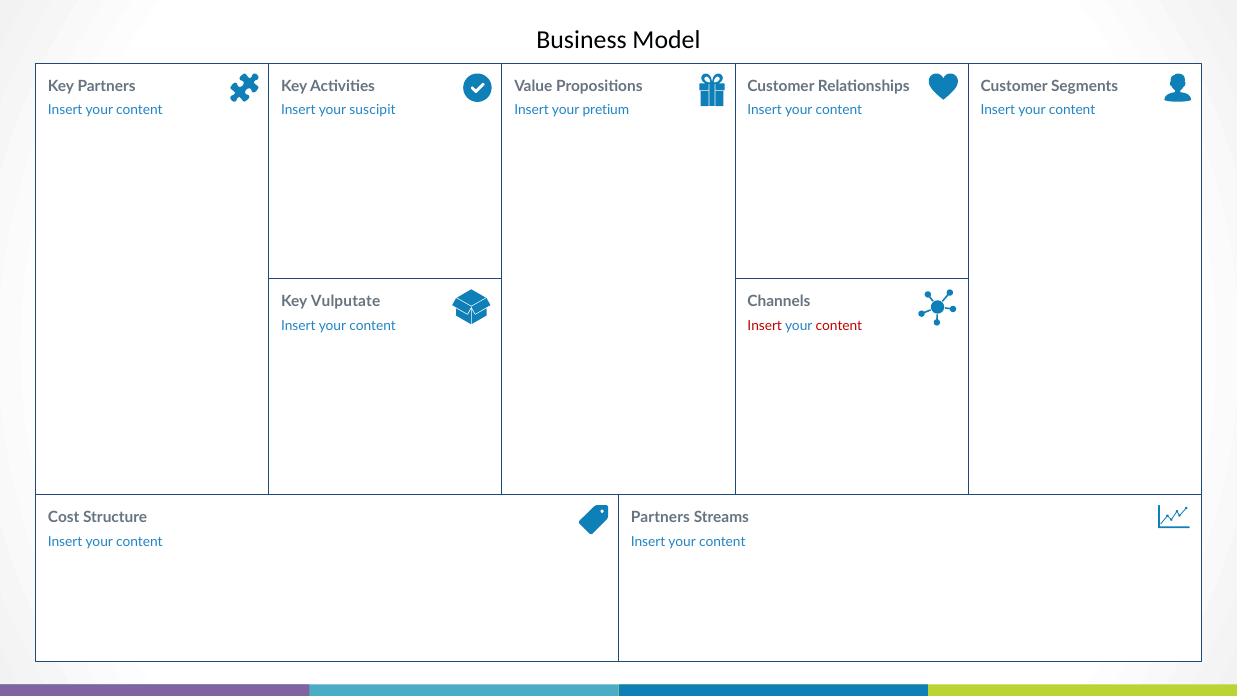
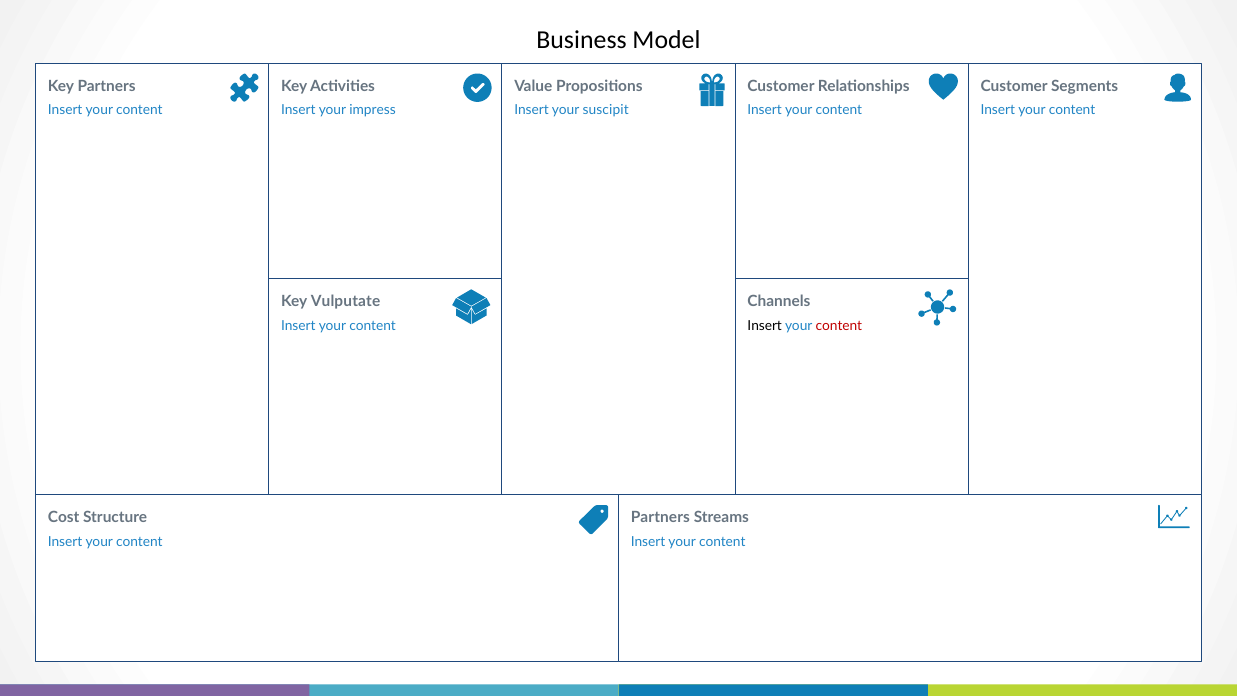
suscipit: suscipit -> impress (373, 110)
pretium: pretium -> suscipit (606, 110)
Insert colour: red -> black (765, 326)
